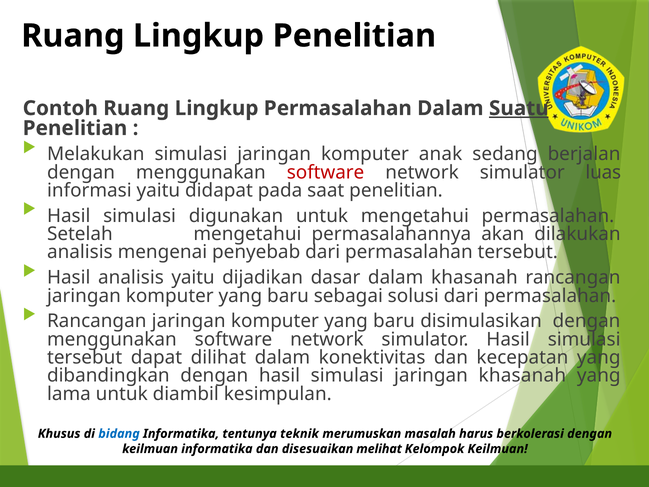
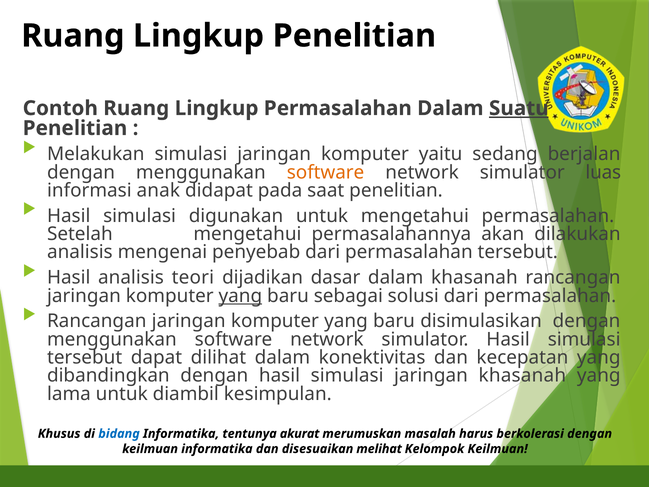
anak: anak -> yaitu (441, 154)
software colour: red -> orange (326, 172)
informasi yaitu: yaitu -> anak (158, 190)
analisis yaitu: yaitu -> teori (193, 277)
yang underline: none -> present (240, 296)
teknik: teknik -> akurat (300, 433)
